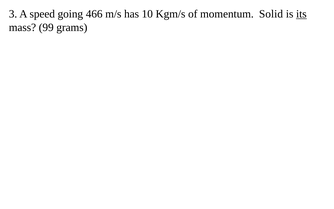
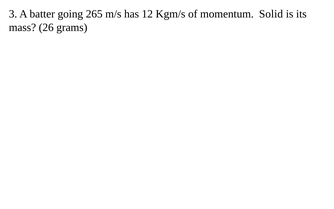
speed: speed -> batter (42, 14)
466: 466 -> 265 (94, 14)
10: 10 -> 12 (147, 14)
its underline: present -> none (301, 14)
99: 99 -> 26 (46, 27)
